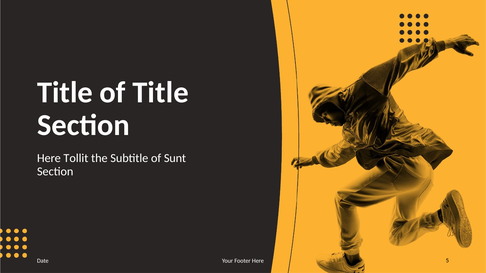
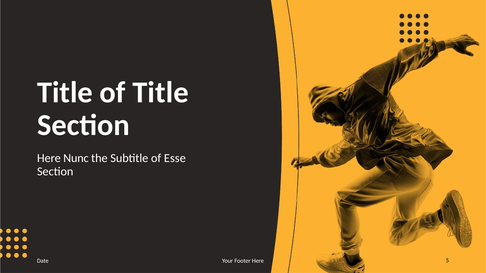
Tollit: Tollit -> Nunc (76, 159)
Sunt: Sunt -> Esse (175, 159)
